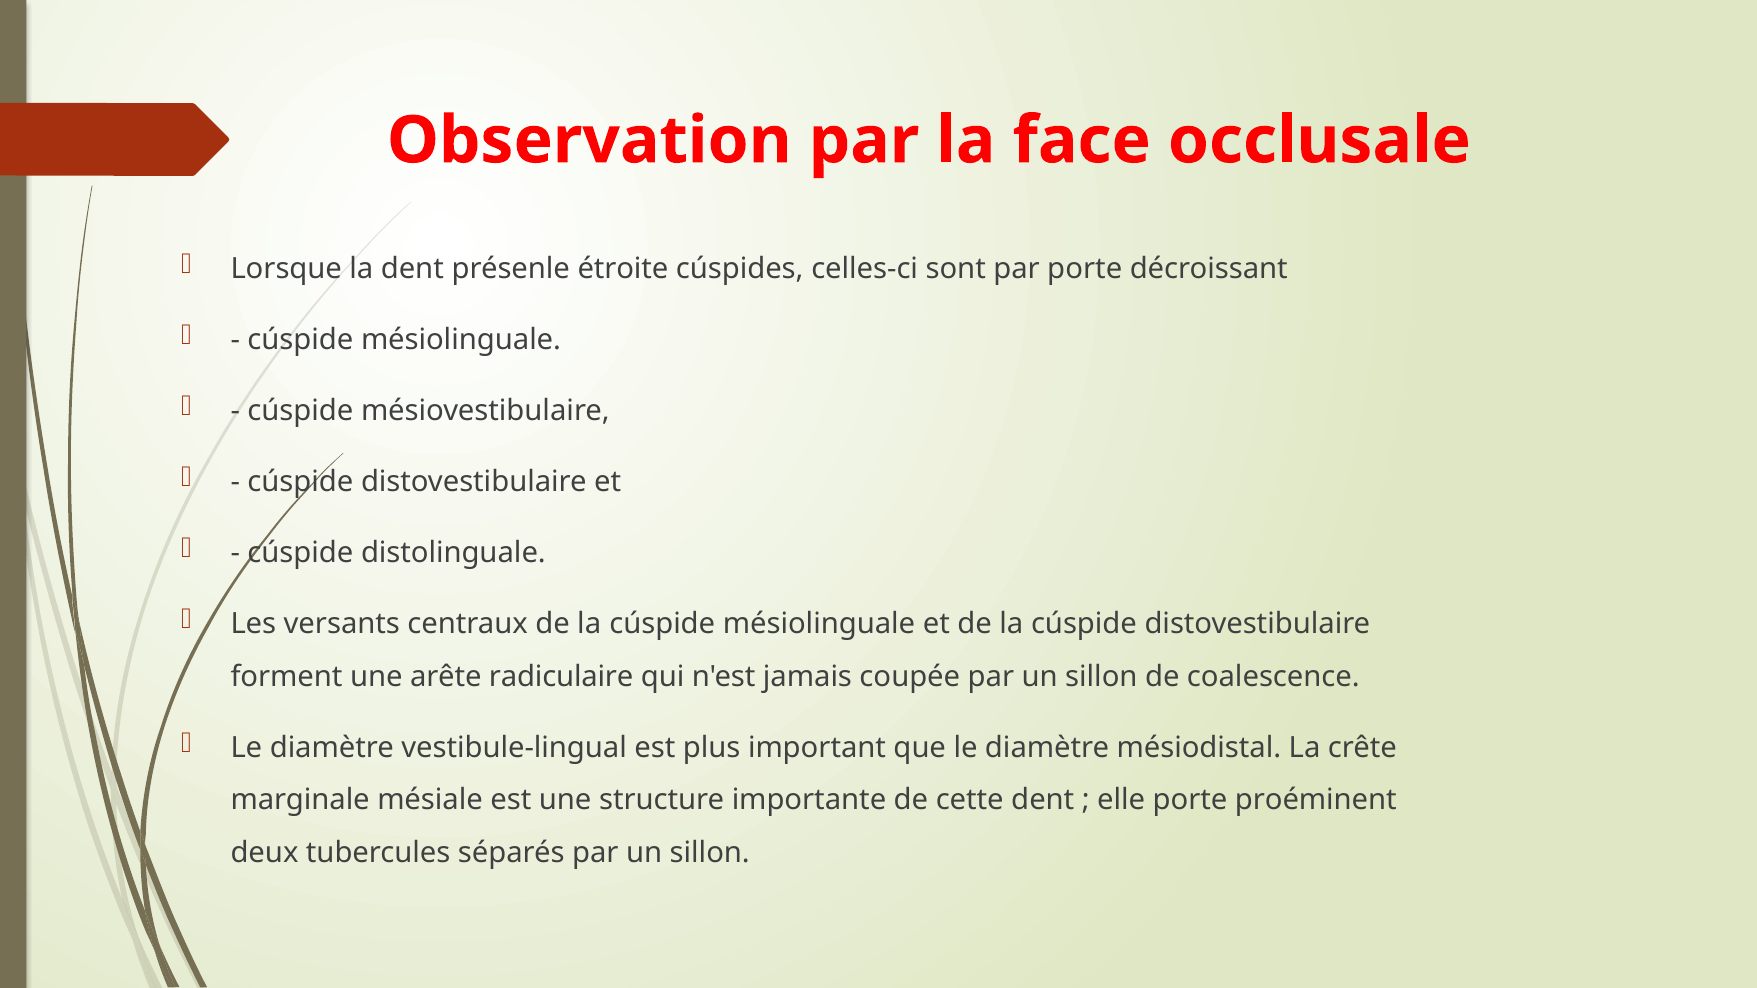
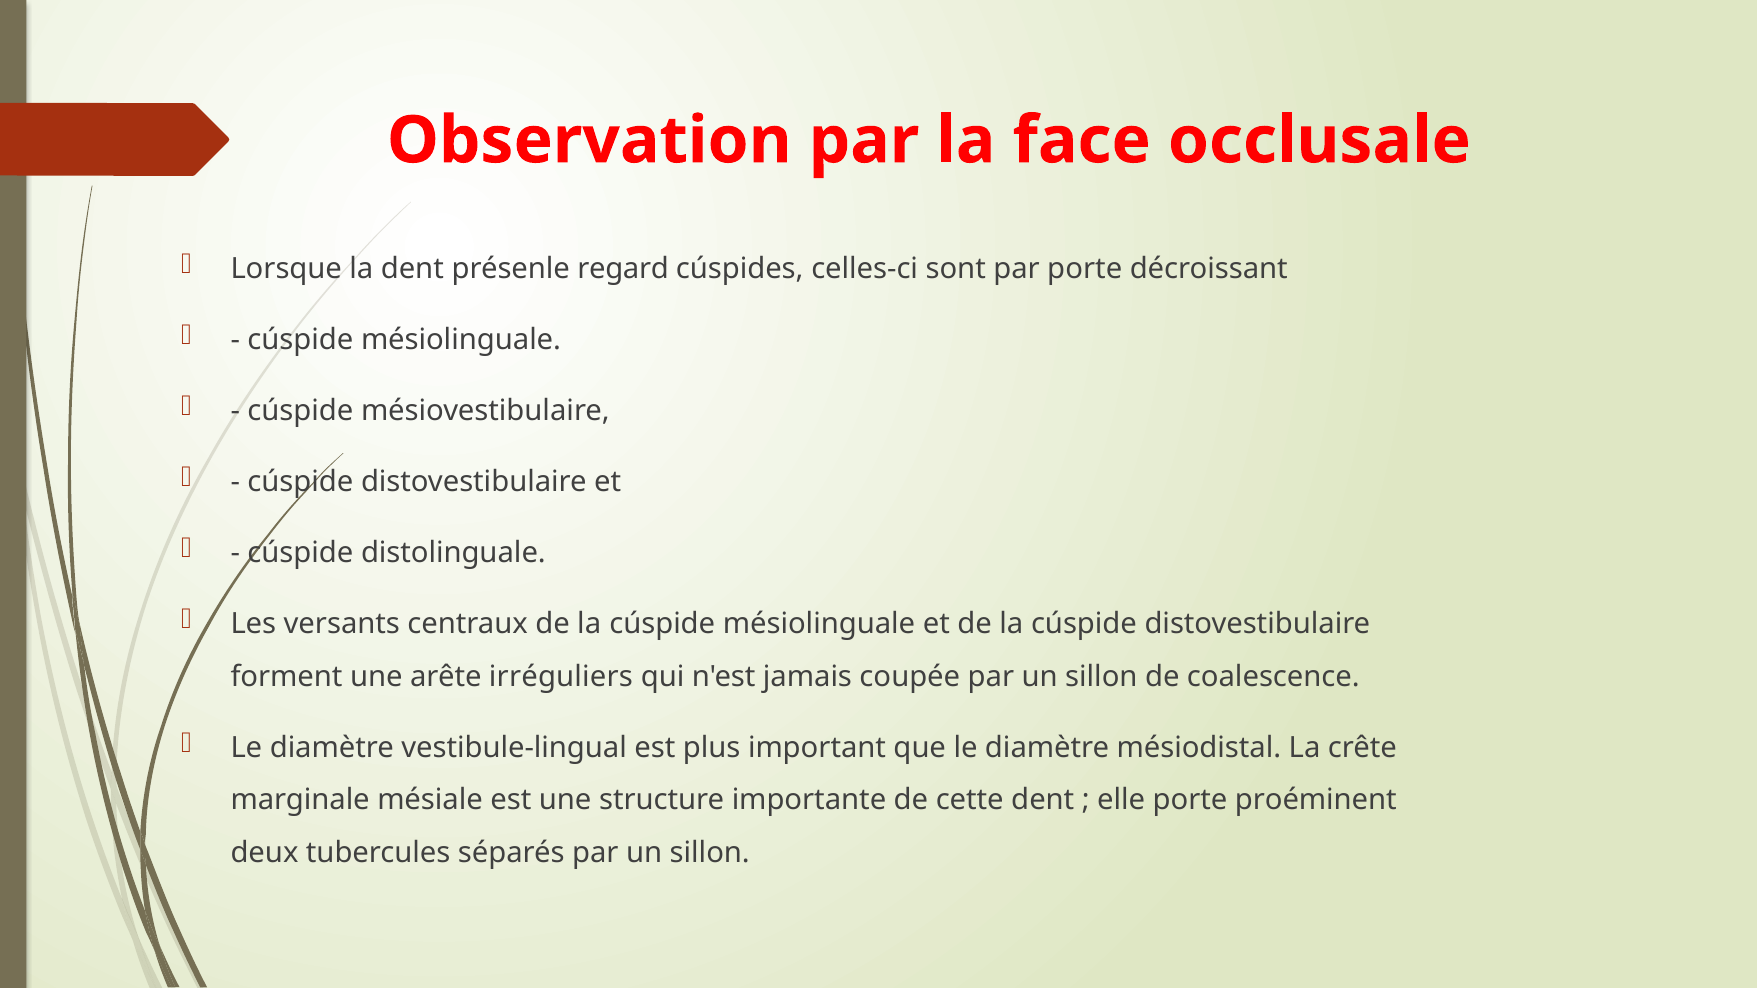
étroite: étroite -> regard (623, 269)
radiculaire: radiculaire -> irréguliers (561, 677)
